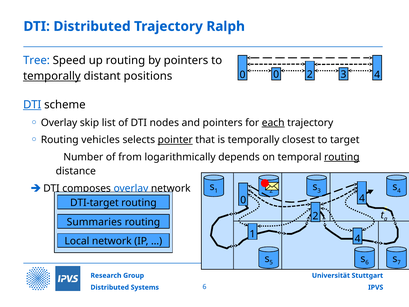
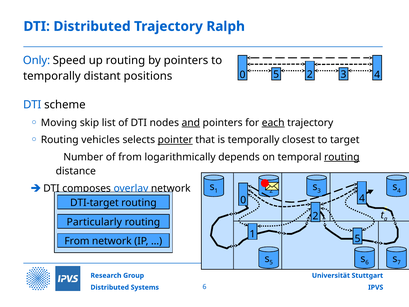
Tree: Tree -> Only (37, 60)
0 0: 0 -> 5 (276, 74)
temporally underline: present -> none (52, 76)
DTI underline: present -> none (32, 105)
Overlay: Overlay -> Moving (59, 123)
and underline: none -> present (191, 123)
Summaries: Summaries -> Particularly (94, 222)
1 4: 4 -> 5 (358, 238)
Local: Local -> From (77, 241)
